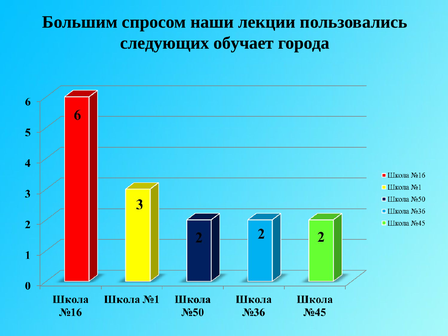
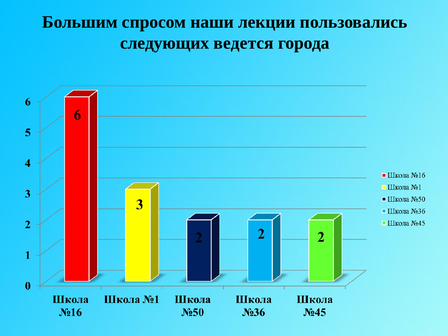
обучает: обучает -> ведется (244, 43)
